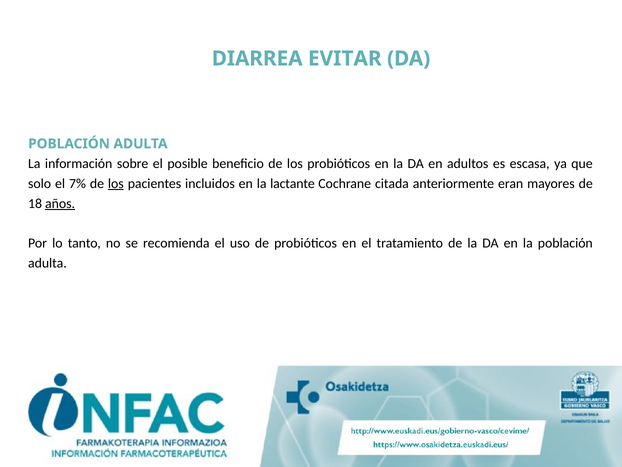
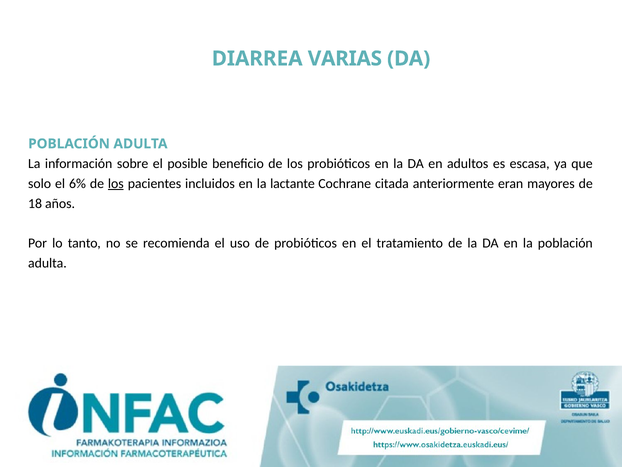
EVITAR: EVITAR -> VARIAS (345, 59)
7%: 7% -> 6% (78, 183)
años underline: present -> none (60, 203)
